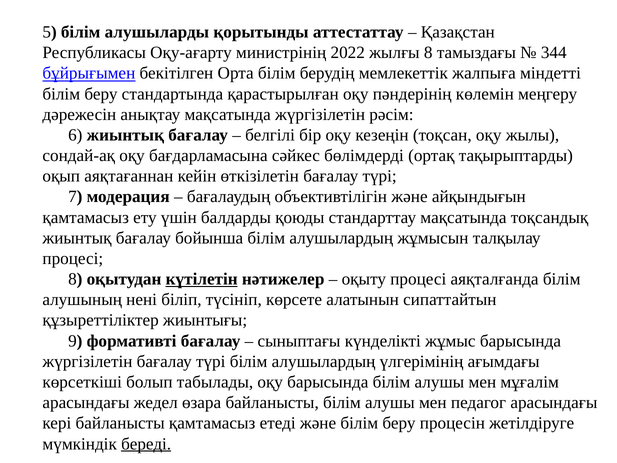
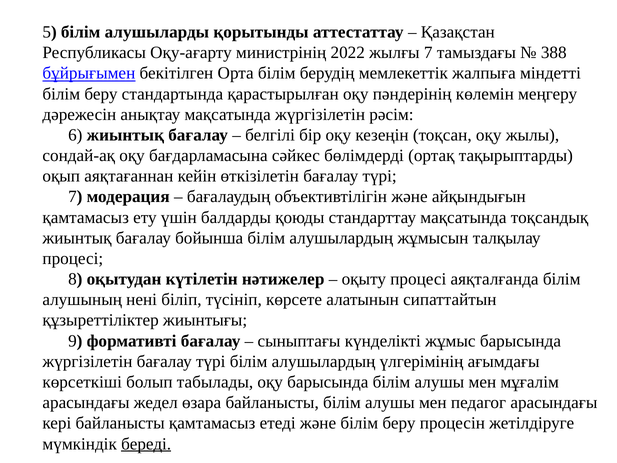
жылғы 8: 8 -> 7 (428, 53)
344: 344 -> 388 (554, 53)
күтілетін underline: present -> none (202, 279)
